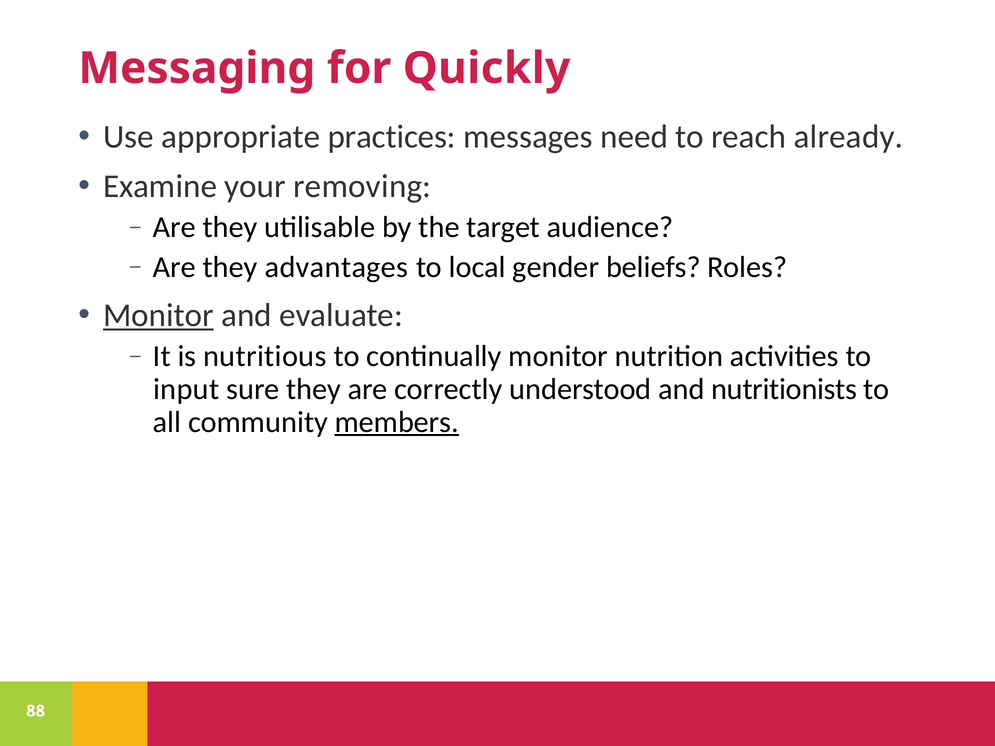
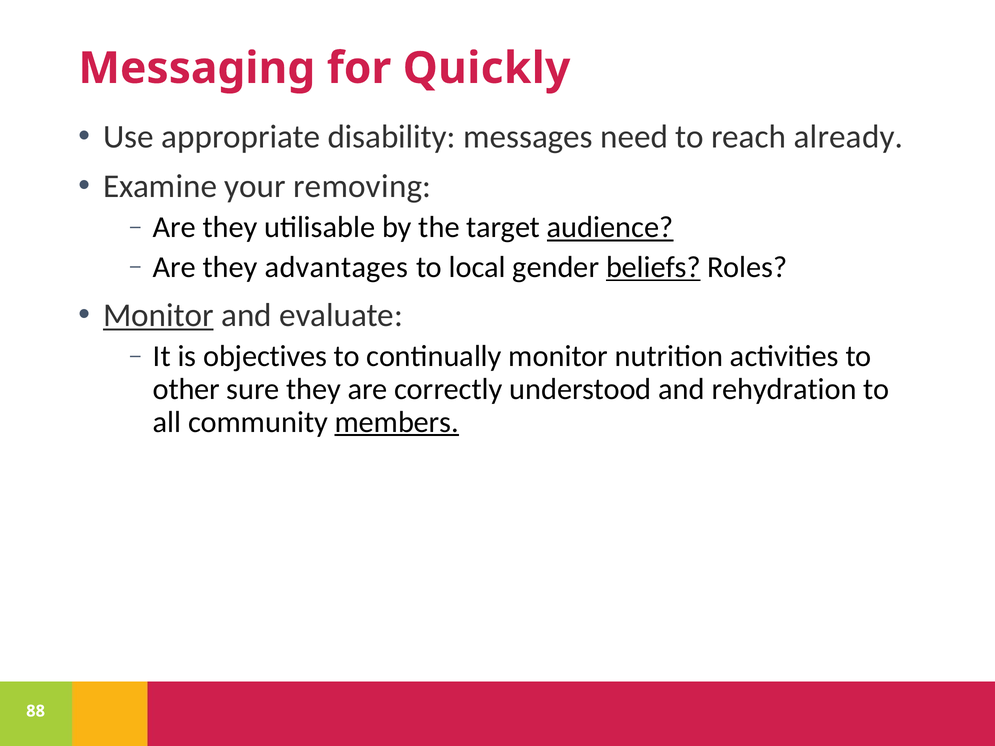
practices: practices -> disability (392, 137)
audience underline: none -> present (610, 227)
beliefs underline: none -> present (653, 267)
nutritious: nutritious -> objectives (265, 357)
input: input -> other (186, 389)
nutritionists: nutritionists -> rehydration (784, 389)
